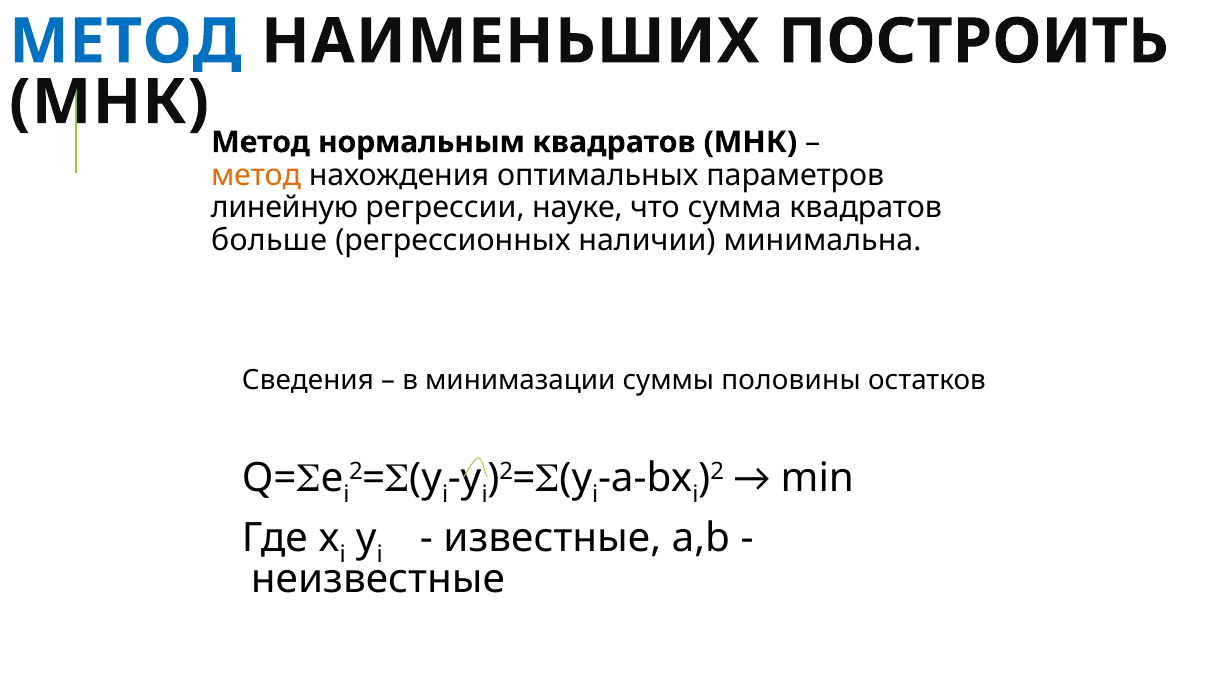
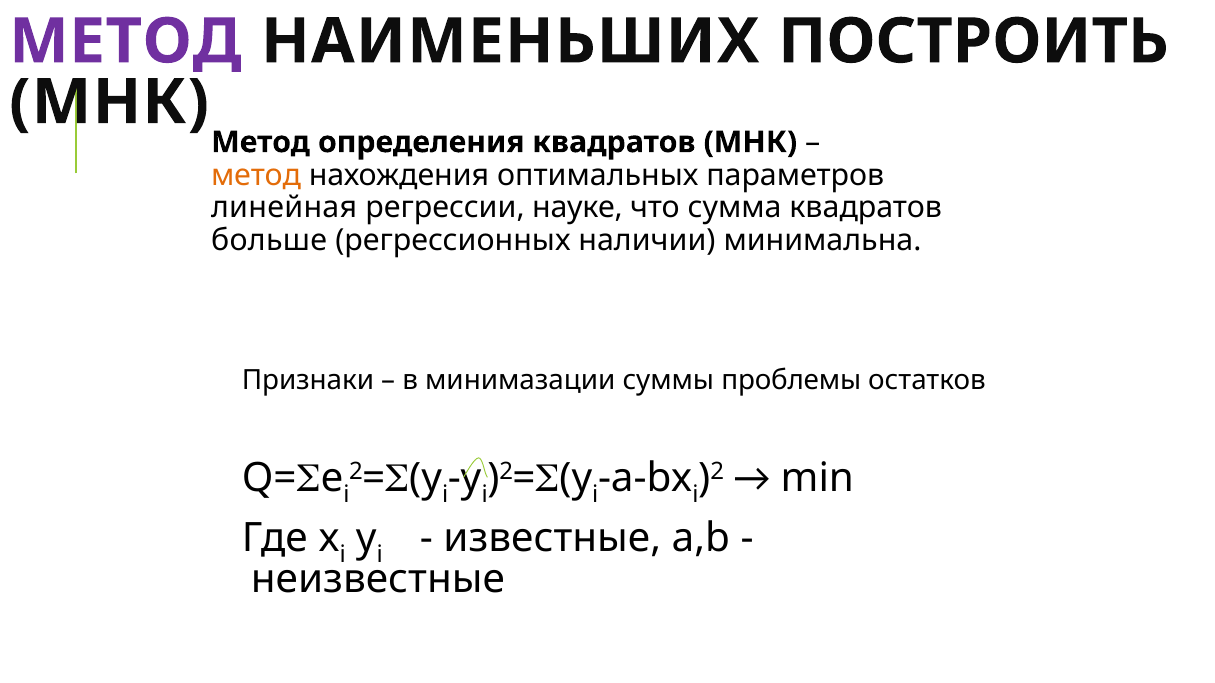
МЕТОД colour: blue -> purple (125, 42)
нормальным: нормальным -> определения (421, 142)
линейную: линейную -> линейная (284, 208)
Сведения: Сведения -> Признаки (308, 380)
половины: половины -> проблемы (791, 380)
